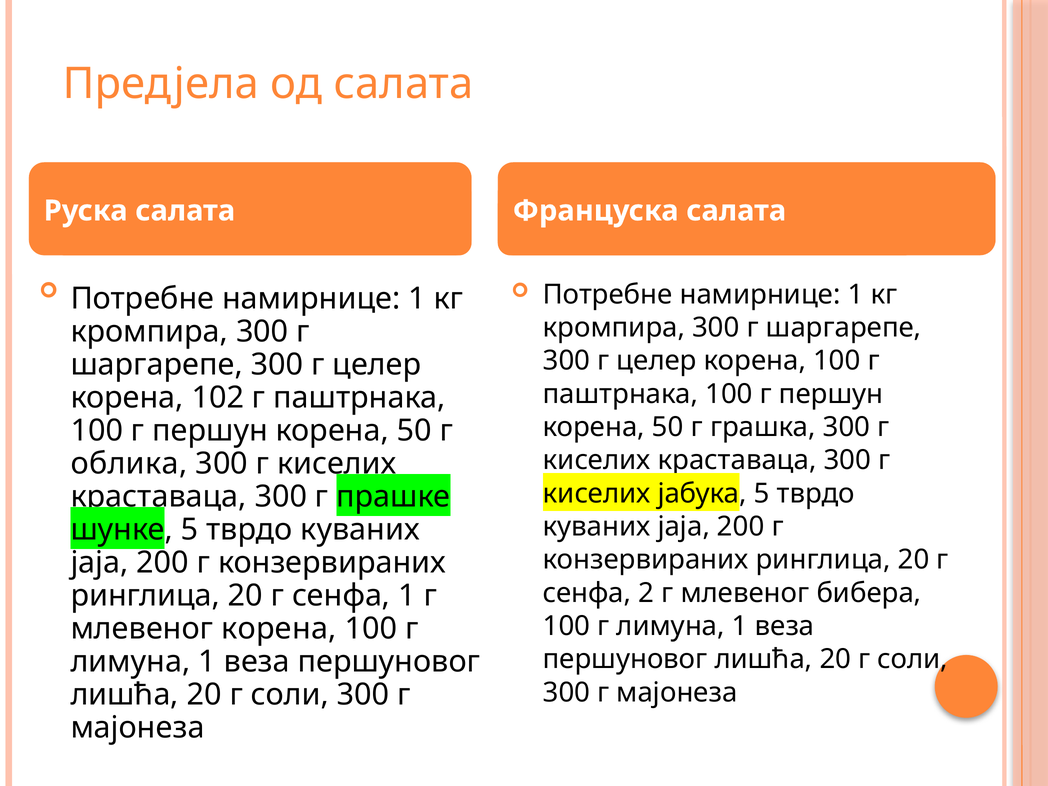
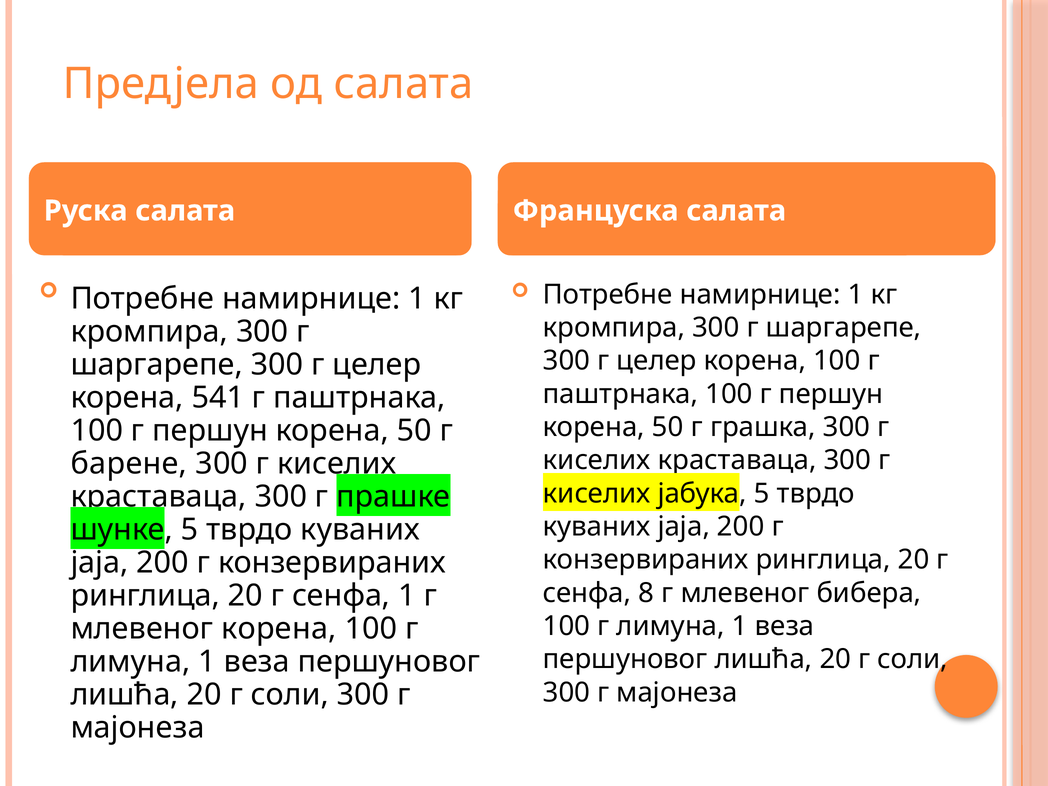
102: 102 -> 541 (218, 398)
облика: облика -> барене (129, 464)
2: 2 -> 8 (646, 593)
